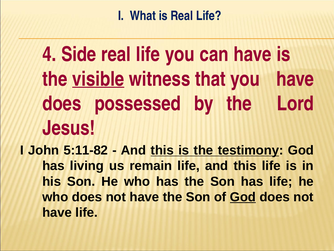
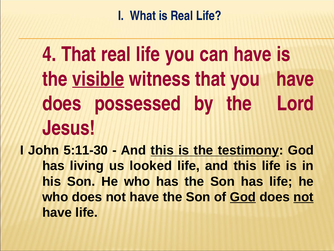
4 Side: Side -> That (79, 54)
5:11-82: 5:11-82 -> 5:11-30 (86, 150)
remain: remain -> looked (151, 166)
not underline: none -> present (303, 197)
